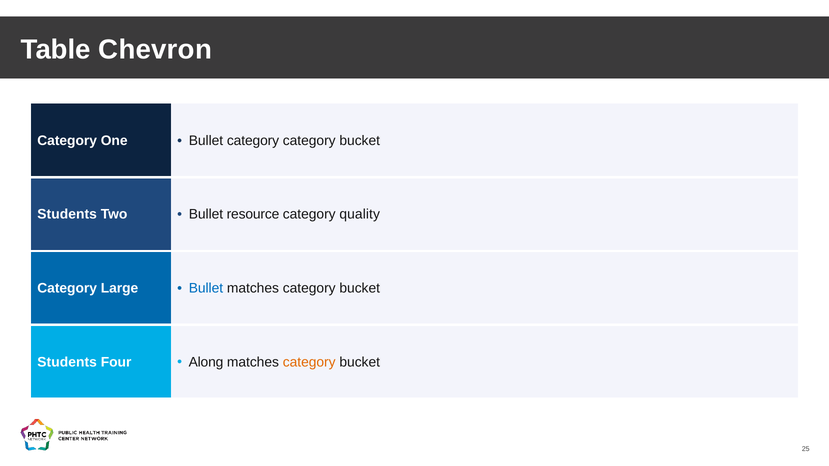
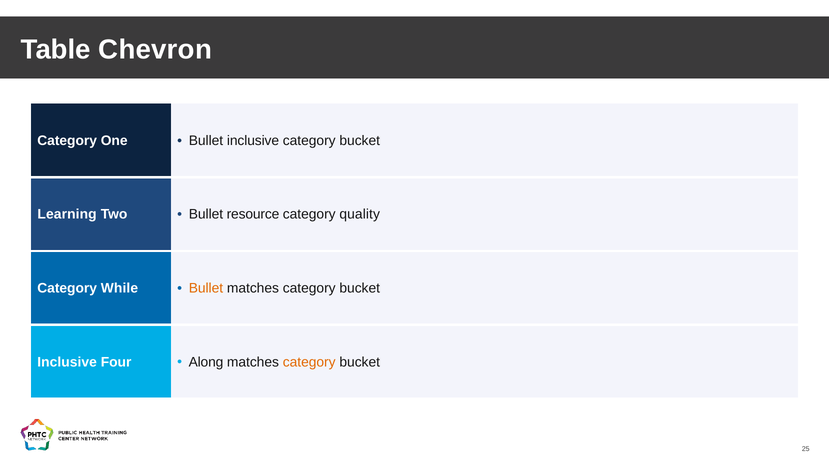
Bullet category: category -> inclusive (253, 141)
Students: Students -> Learning (67, 215)
Large: Large -> While (119, 288)
Bullet colour: blue -> orange (206, 288)
Students: Students -> Inclusive (67, 362)
